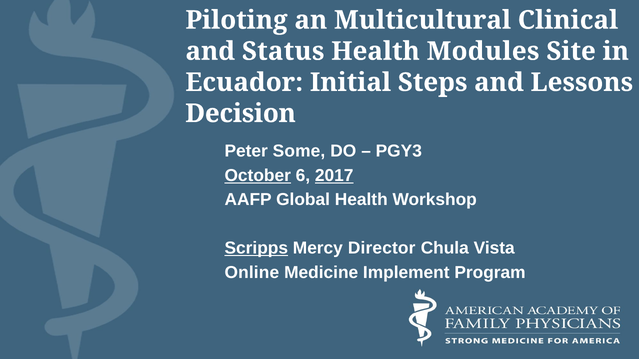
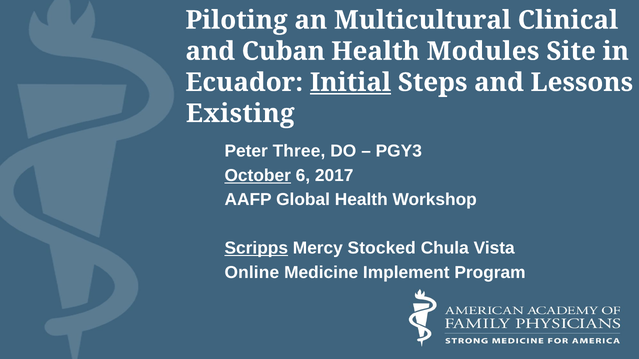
Status: Status -> Cuban (283, 51)
Initial underline: none -> present (350, 83)
Decision: Decision -> Existing (240, 114)
Some: Some -> Three (299, 151)
2017 underline: present -> none (334, 176)
Director: Director -> Stocked (382, 248)
